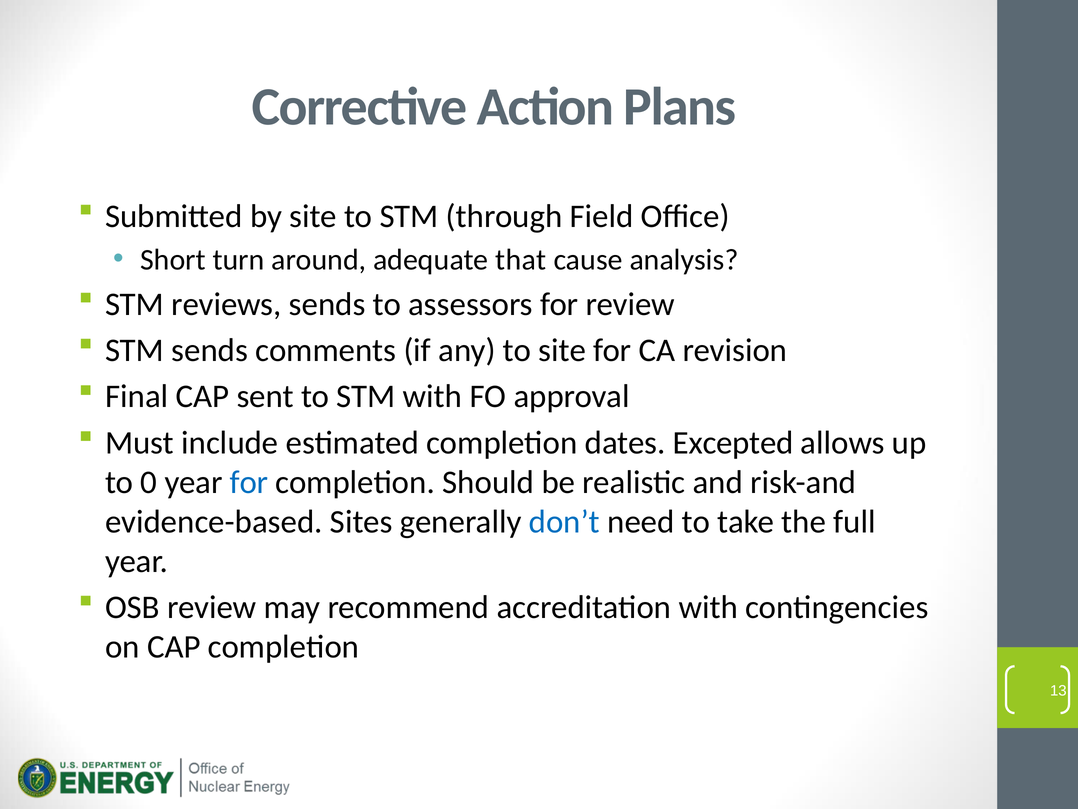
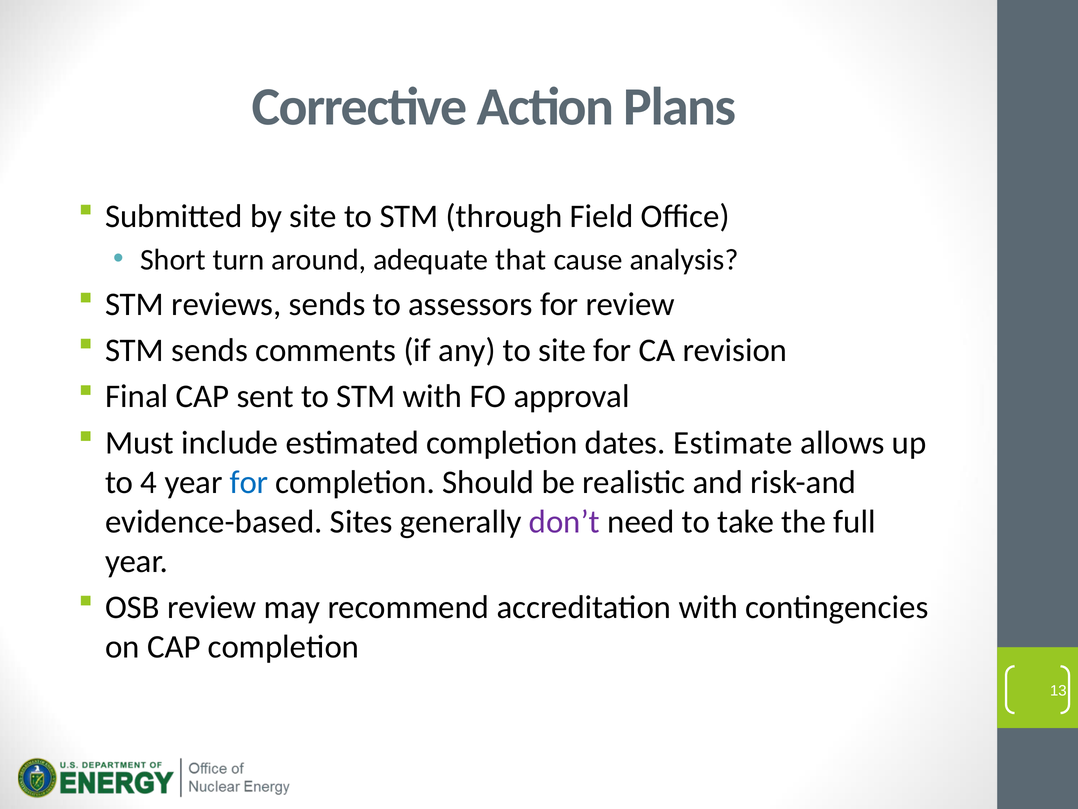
Excepted: Excepted -> Estimate (733, 442)
0: 0 -> 4 (149, 482)
don’t colour: blue -> purple (564, 521)
